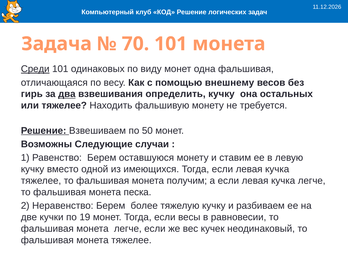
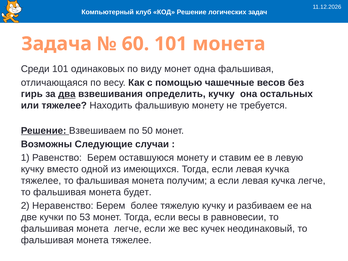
70: 70 -> 60 (135, 44)
Среди underline: present -> none (35, 69)
внешнему: внешнему -> чашечные (230, 83)
песка: песка -> будет (138, 192)
19: 19 -> 53 (85, 217)
